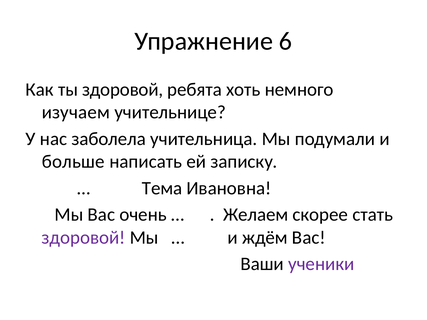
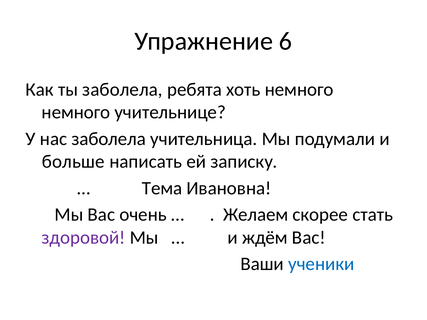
ты здоровой: здоровой -> заболела (122, 90)
изучаем: изучаем -> немного (76, 112)
ученики colour: purple -> blue (321, 264)
